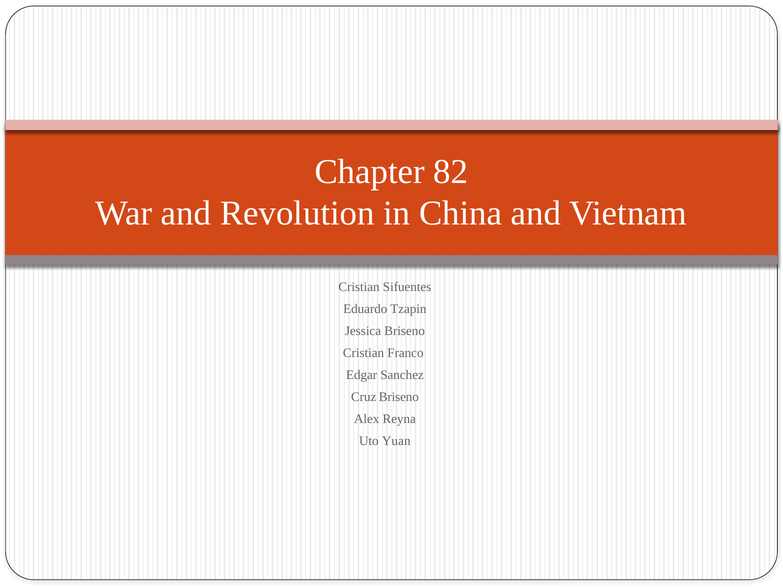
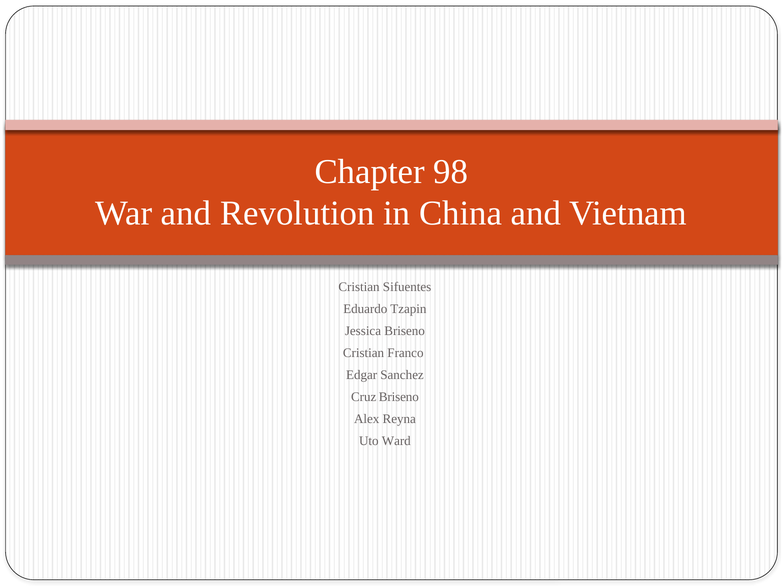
82: 82 -> 98 (451, 171)
Yuan: Yuan -> Ward (396, 440)
